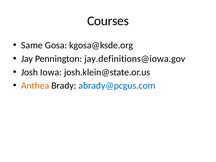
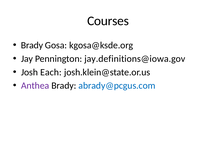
Same: Same -> Brady (32, 45)
Iowa: Iowa -> Each (51, 72)
Anthea colour: orange -> purple (35, 86)
